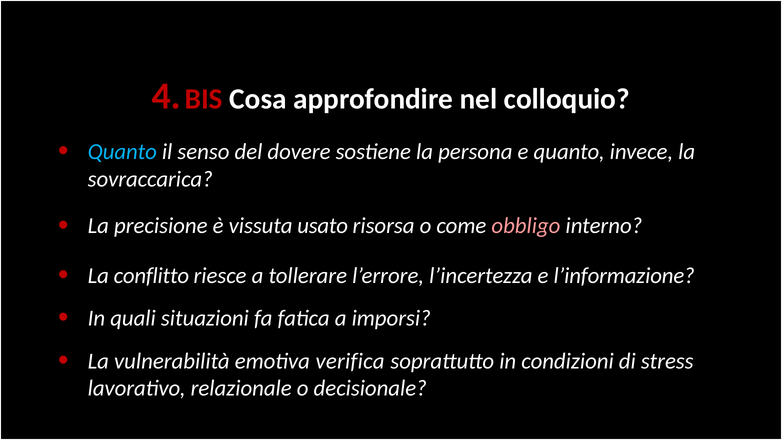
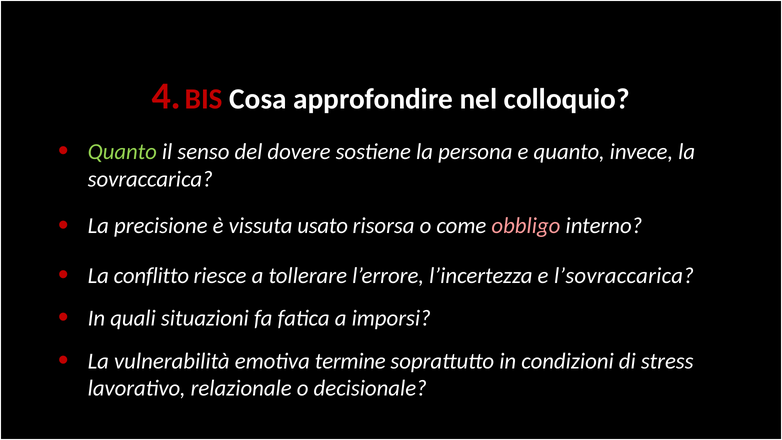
Quanto colour: light blue -> light green (122, 152)
l’informazione: l’informazione -> l’sovraccarica (624, 276)
verifica: verifica -> termine (350, 361)
